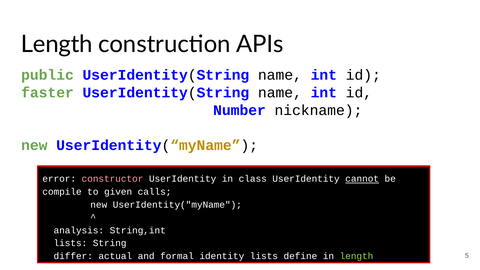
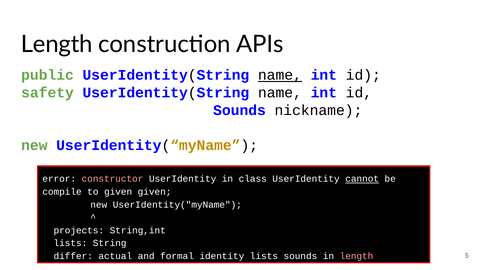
name underline: none -> present (280, 75)
faster: faster -> safety (48, 93)
Number: Number -> Sounds (240, 110)
given calls: calls -> given (155, 192)
analysis: analysis -> projects (79, 230)
lists define: define -> sounds (300, 256)
length colour: light green -> pink (356, 256)
